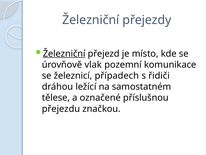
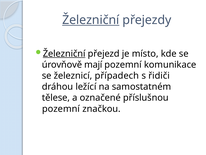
Železniční underline: none -> present (91, 20)
vlak: vlak -> mají (93, 65)
přejezdu: přejezdu -> pozemní (61, 108)
